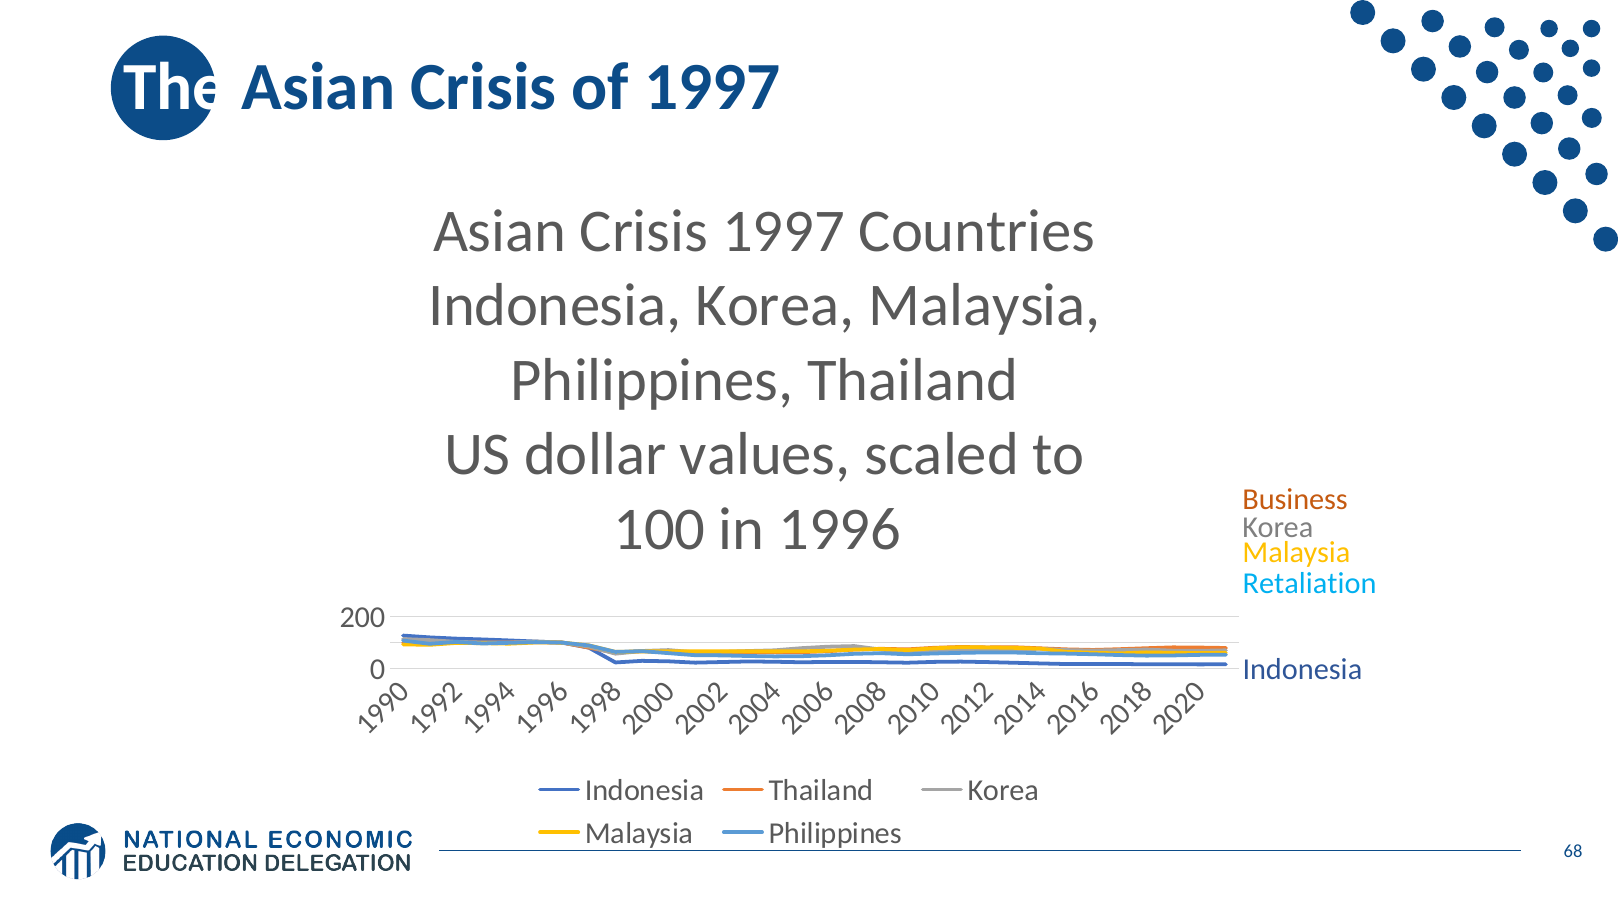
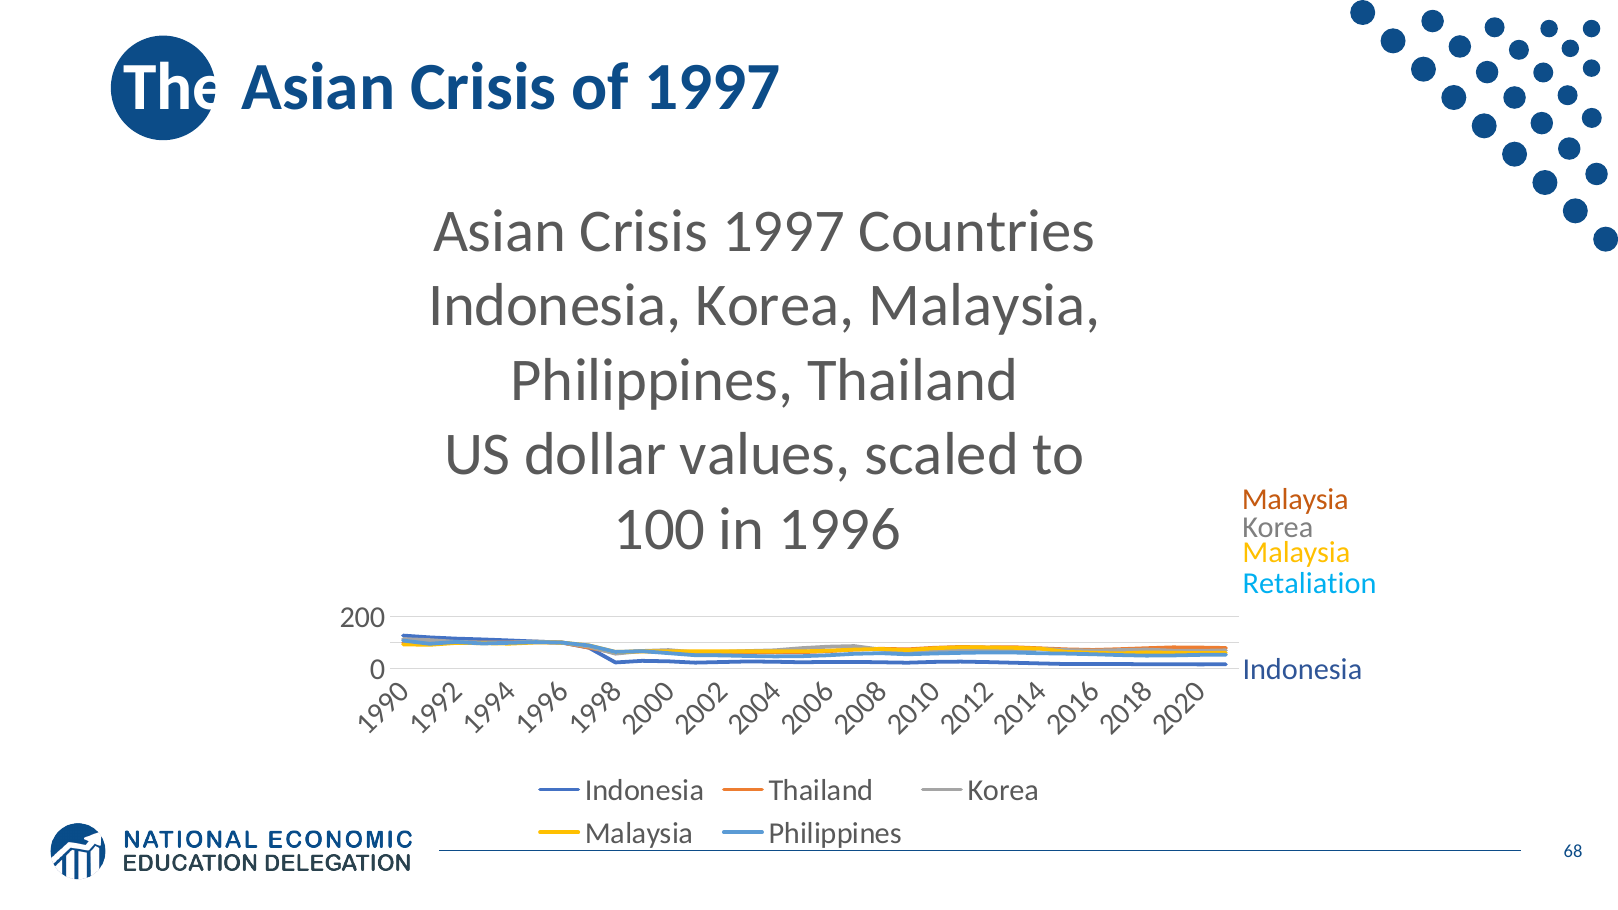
Business: Business -> Malaysia (1295, 500)
